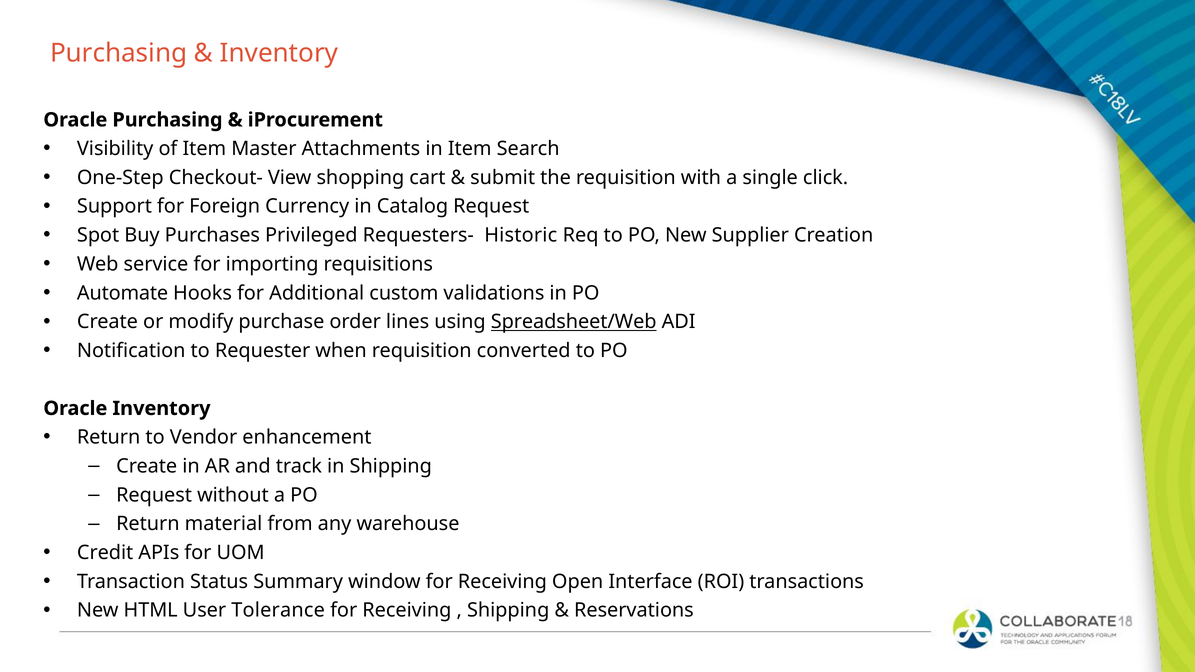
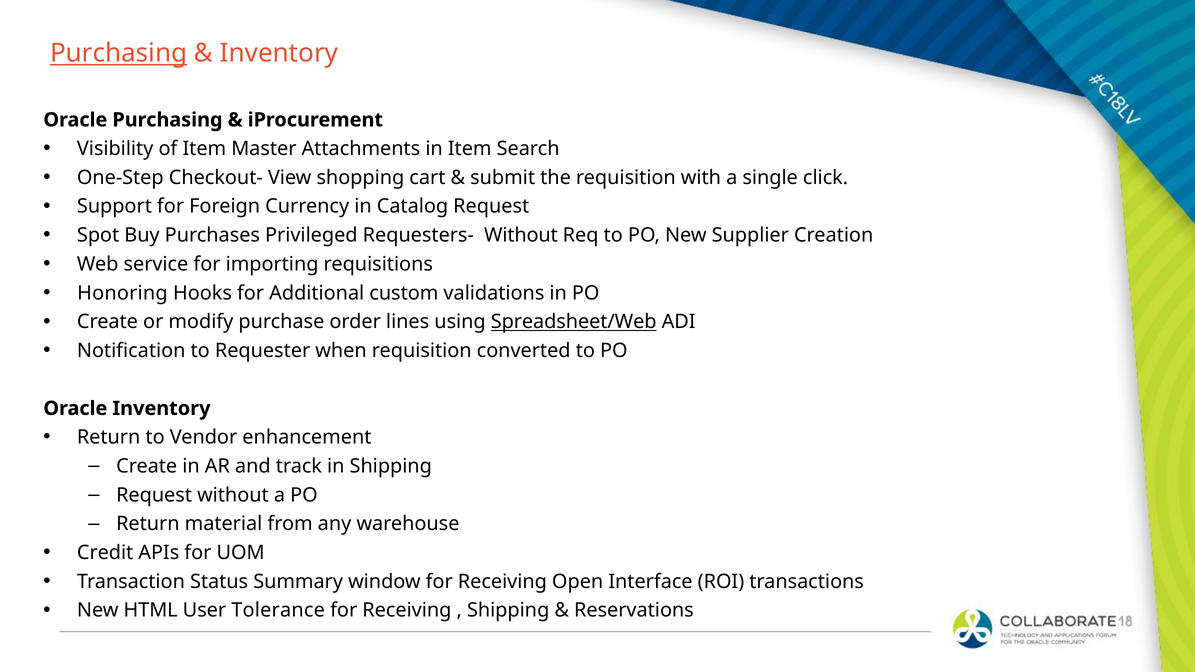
Purchasing underline: none -> present (119, 53)
Requesters- Historic: Historic -> Without (521, 235)
Automate: Automate -> Honoring (122, 293)
